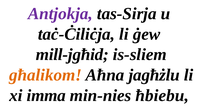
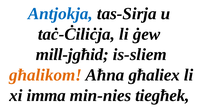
Antjokja colour: purple -> blue (60, 14)
jagħżlu: jagħżlu -> għaliex (154, 75)
ħbiebu: ħbiebu -> tiegħek (162, 95)
